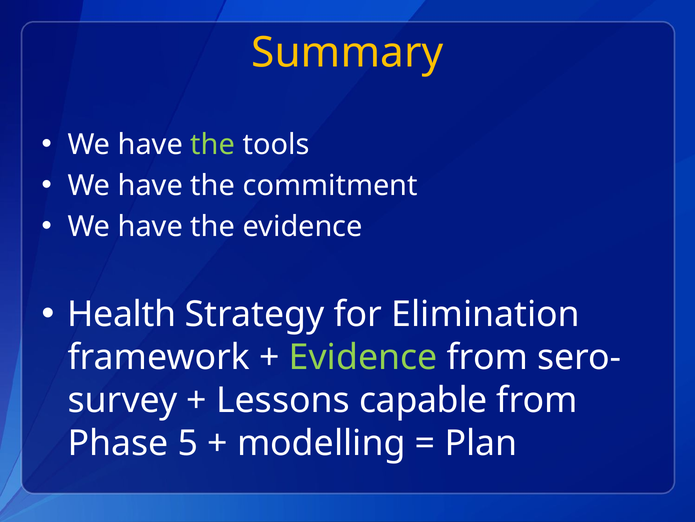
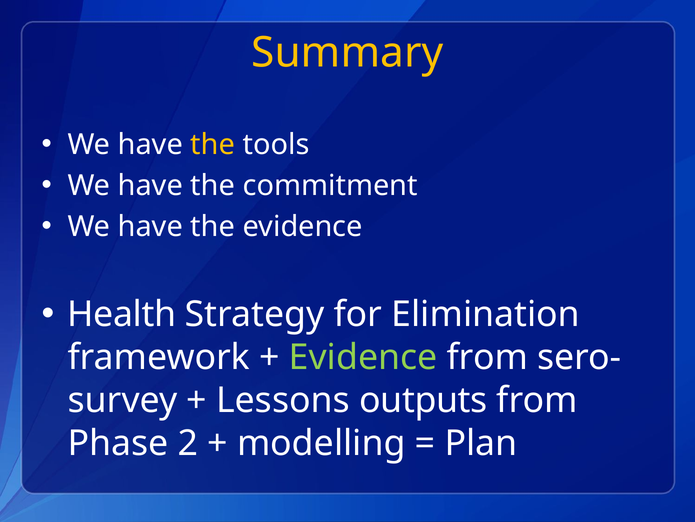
the colour: light green -> yellow (213, 144)
capable: capable -> outputs (423, 400)
5: 5 -> 2 (188, 443)
